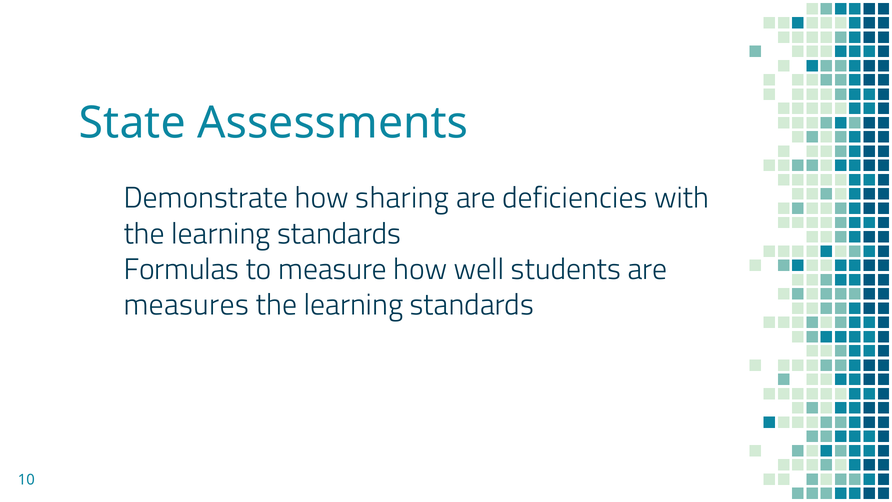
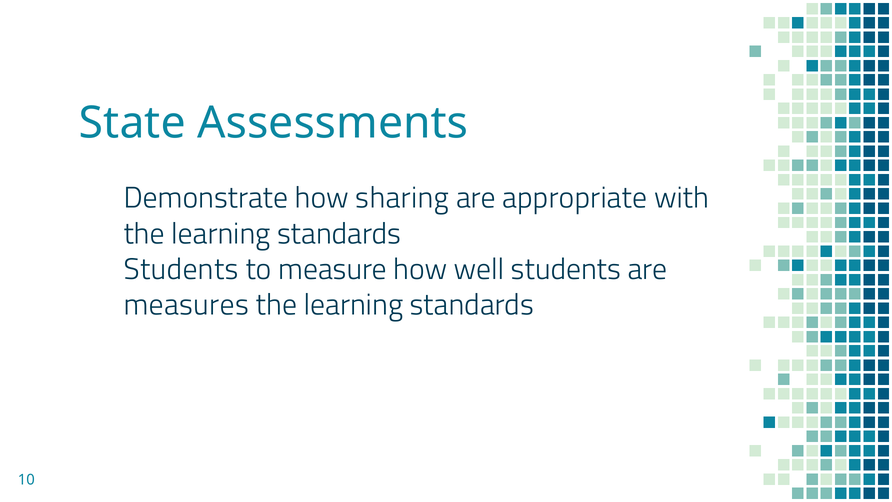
deficiencies: deficiencies -> appropriate (575, 198)
Formulas: Formulas -> Students (181, 269)
